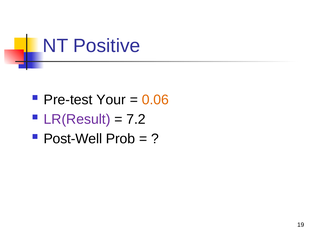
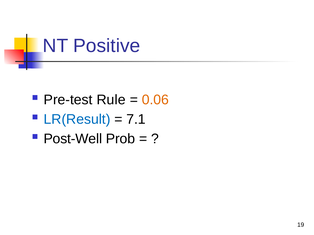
Your: Your -> Rule (111, 100)
LR(Result colour: purple -> blue (77, 119)
7.2: 7.2 -> 7.1 (136, 119)
